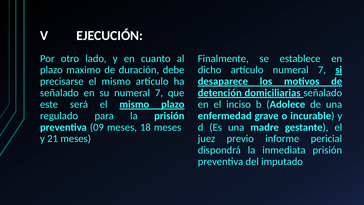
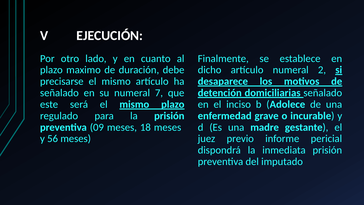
artículo numeral 7: 7 -> 2 (322, 70)
21: 21 -> 56 (53, 139)
